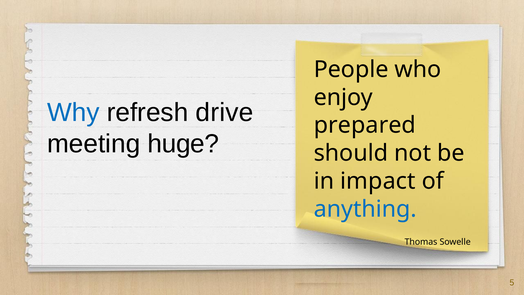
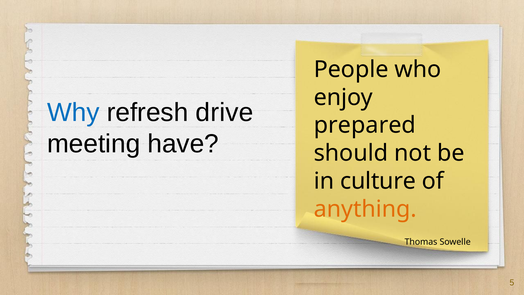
huge: huge -> have (183, 144)
impact: impact -> culture (378, 181)
anything colour: blue -> orange (365, 209)
